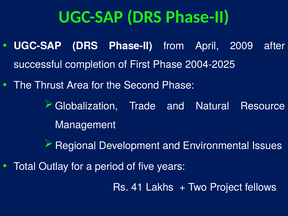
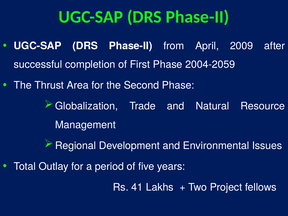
2004-2025: 2004-2025 -> 2004-2059 (210, 65)
